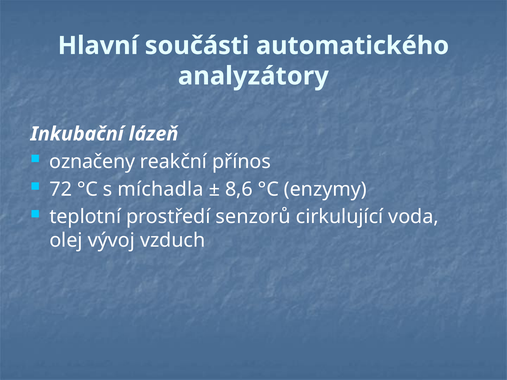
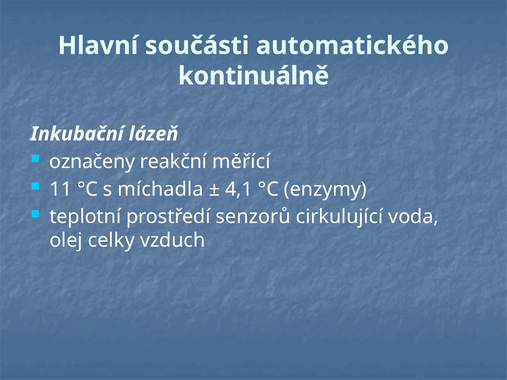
analyzátory: analyzátory -> kontinuálně (254, 76)
přínos: přínos -> měřící (241, 162)
72: 72 -> 11 (61, 189)
8,6: 8,6 -> 4,1 (239, 189)
vývoj: vývoj -> celky (111, 241)
